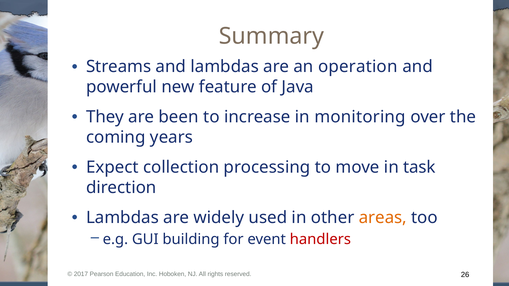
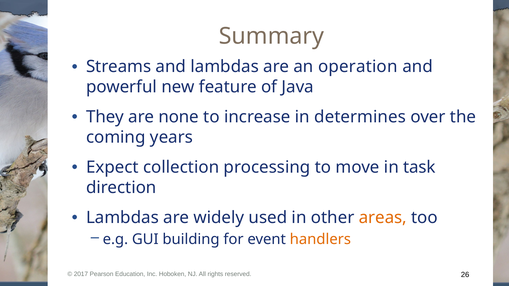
been: been -> none (179, 117)
monitoring: monitoring -> determines (360, 117)
handlers colour: red -> orange (320, 240)
